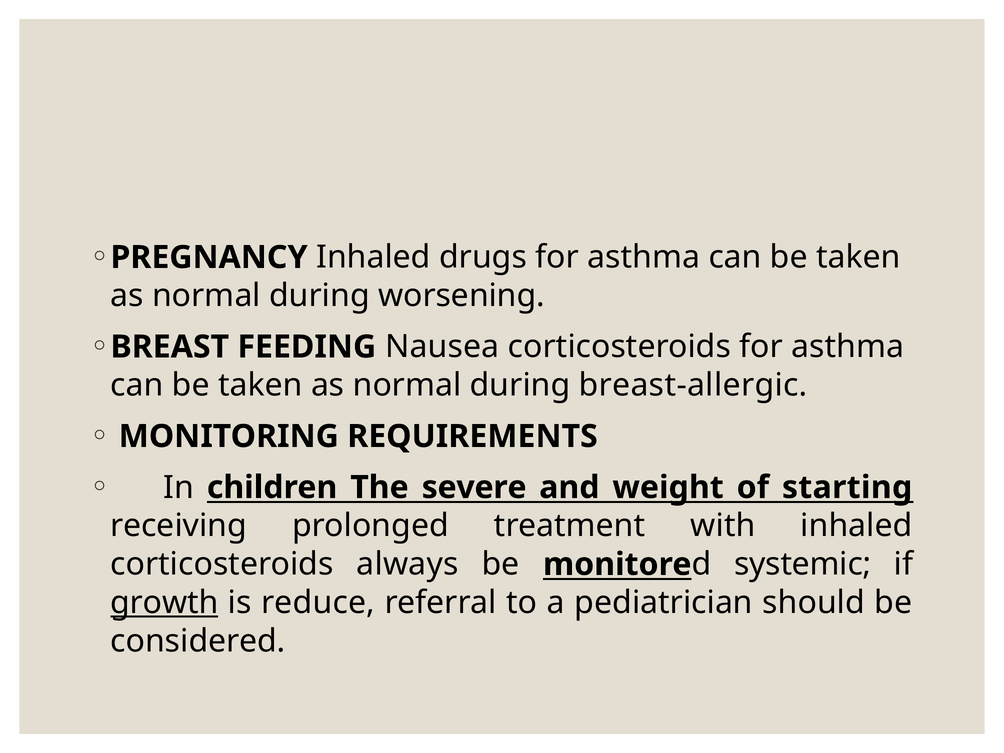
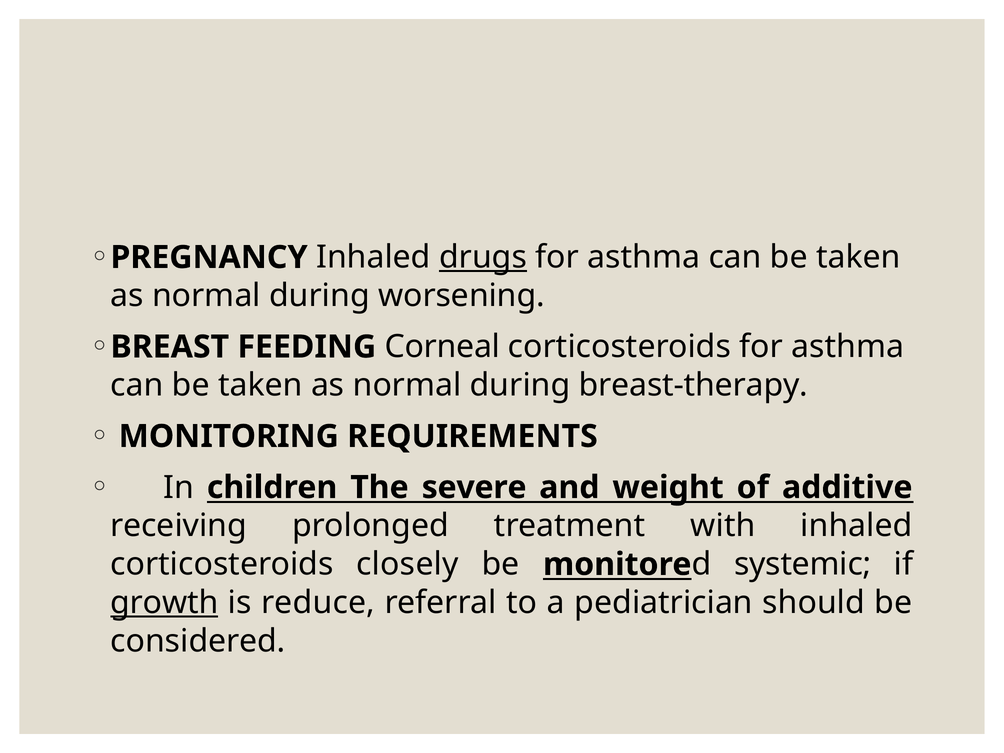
drugs underline: none -> present (483, 257)
Nausea: Nausea -> Corneal (442, 347)
breast-allergic: breast-allergic -> breast-therapy (693, 385)
starting: starting -> additive (847, 487)
always: always -> closely (407, 564)
